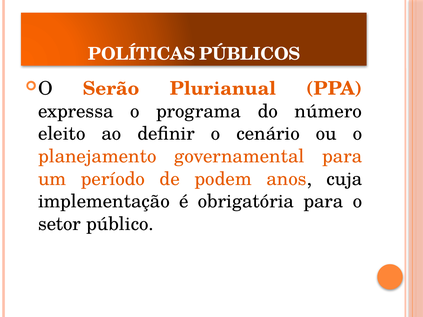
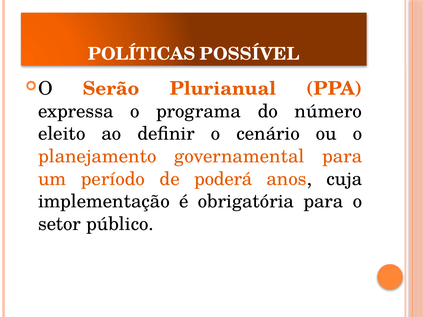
PÚBLICOS: PÚBLICOS -> POSSÍVEL (250, 54)
podem: podem -> poderá (223, 179)
